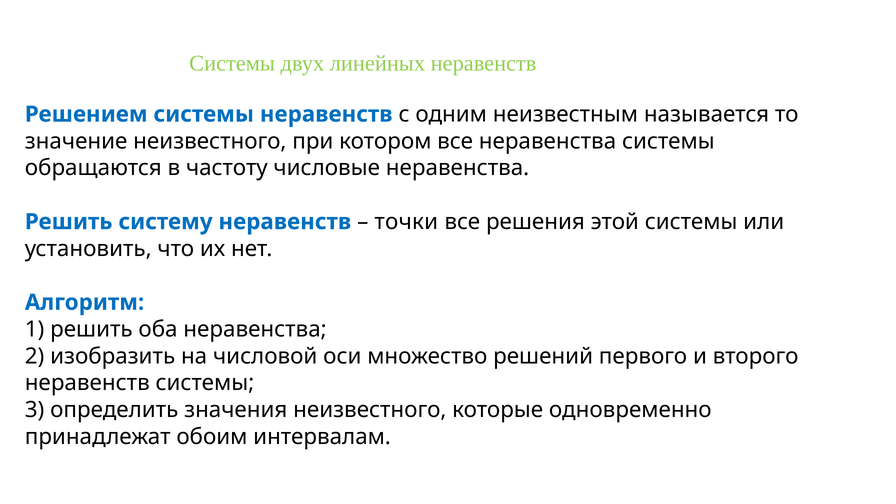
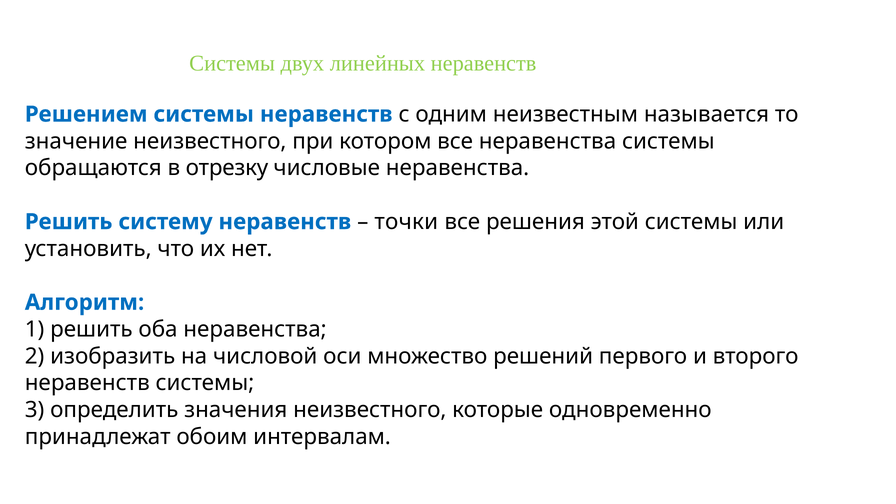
частоту: частоту -> отрезку (227, 168)
